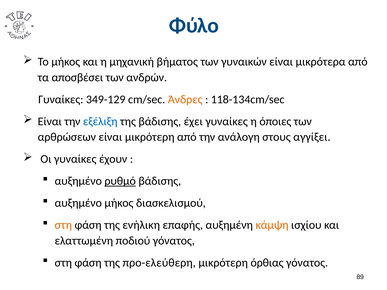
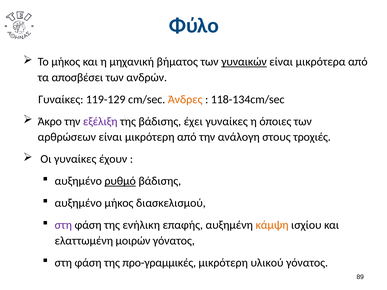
γυναικών underline: none -> present (244, 62)
349-129: 349-129 -> 119-129 (106, 100)
Είναι: Είναι -> Άκρο (50, 122)
εξέλιξη colour: blue -> purple (100, 122)
αγγίξει: αγγίξει -> τροχιές (312, 137)
στη colour: orange -> purple (63, 225)
ποδιού: ποδιού -> μοιρών (133, 241)
προ-ελεύθερη: προ-ελεύθερη -> προ-γραμμικές (159, 263)
όρθιας: όρθιας -> υλικού (267, 263)
